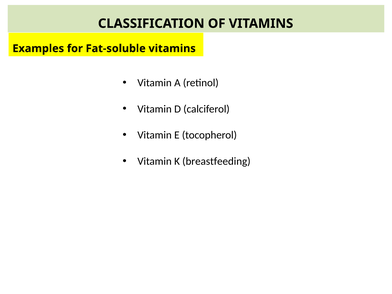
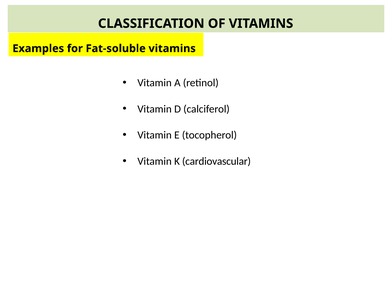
breastfeeding: breastfeeding -> cardiovascular (216, 161)
